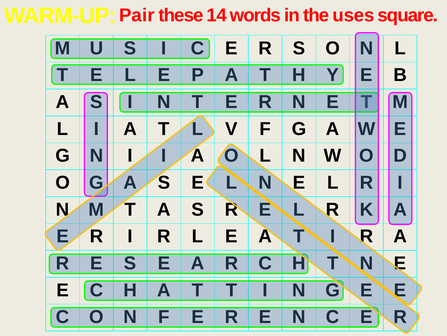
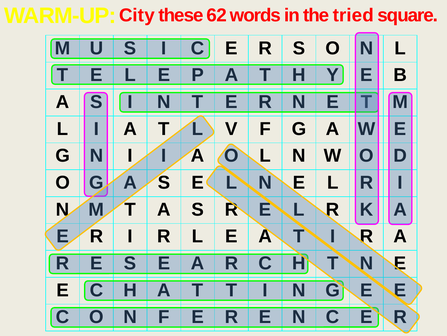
Pair: Pair -> City (137, 15)
14: 14 -> 62 (217, 15)
uses: uses -> tried (353, 15)
